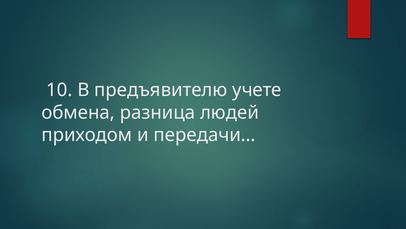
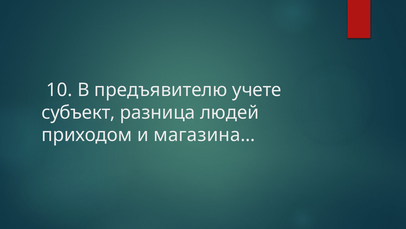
обмена: обмена -> субъект (78, 112)
передачи…: передачи… -> магазина… (205, 135)
